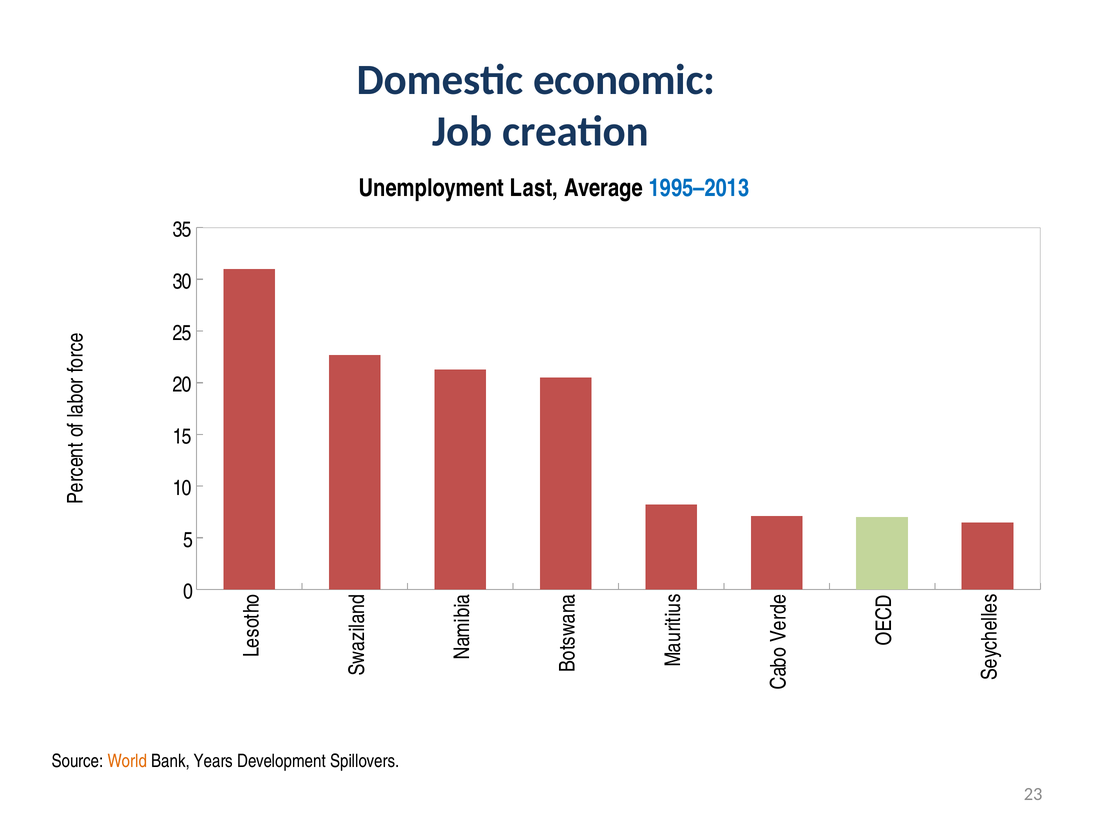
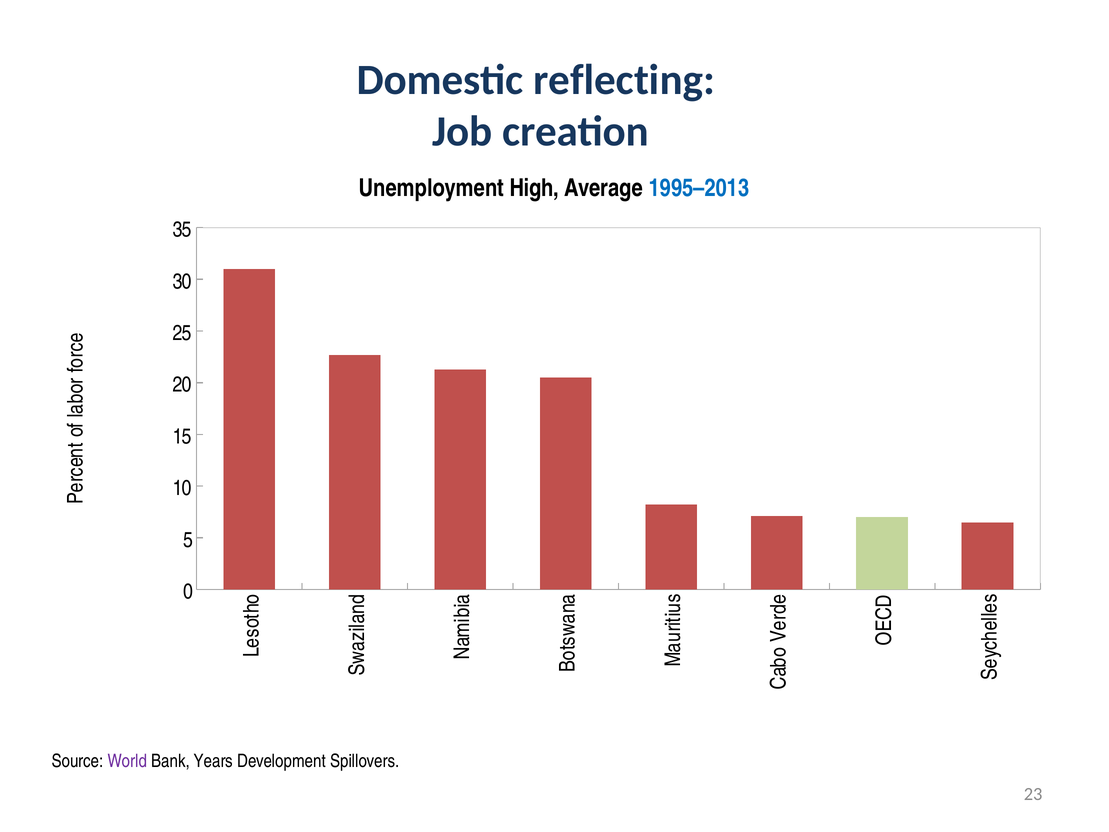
economic: economic -> reflecting (624, 80)
Last: Last -> High (534, 188)
World colour: orange -> purple (127, 761)
